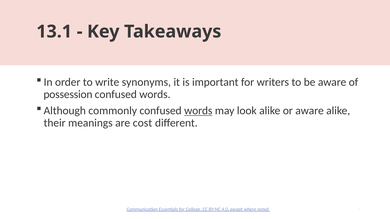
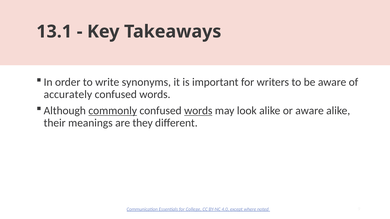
possession: possession -> accurately (68, 94)
commonly underline: none -> present (113, 111)
cost: cost -> they (143, 123)
